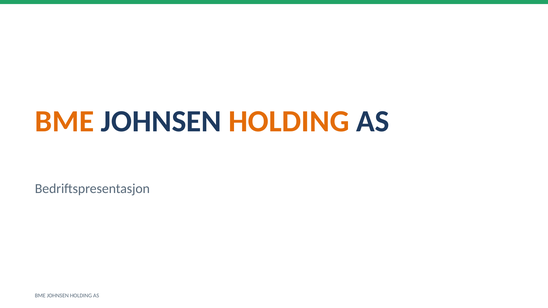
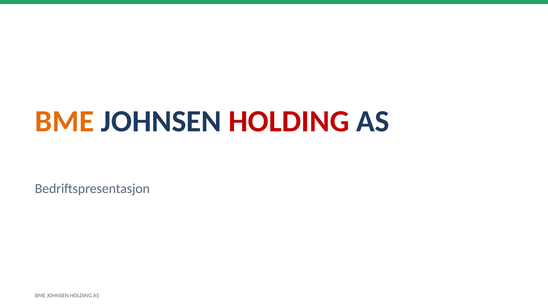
HOLDING colour: orange -> red (289, 122)
